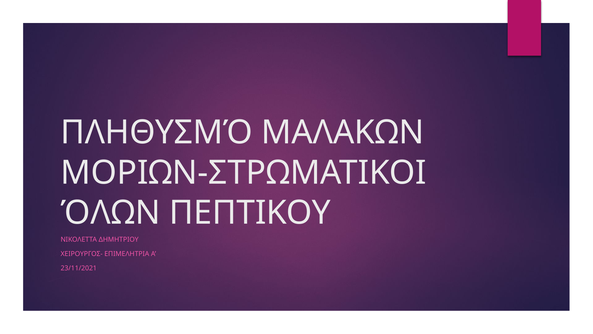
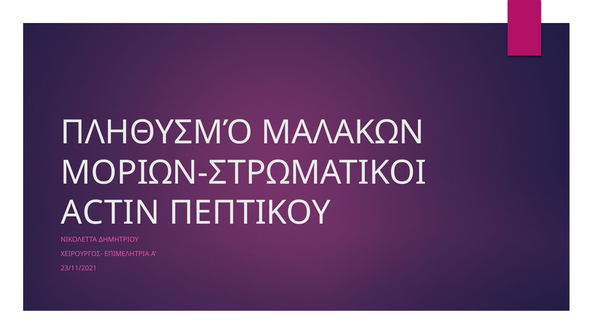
ΌΛΩΝ: ΌΛΩΝ -> ACTIN (110, 212)
